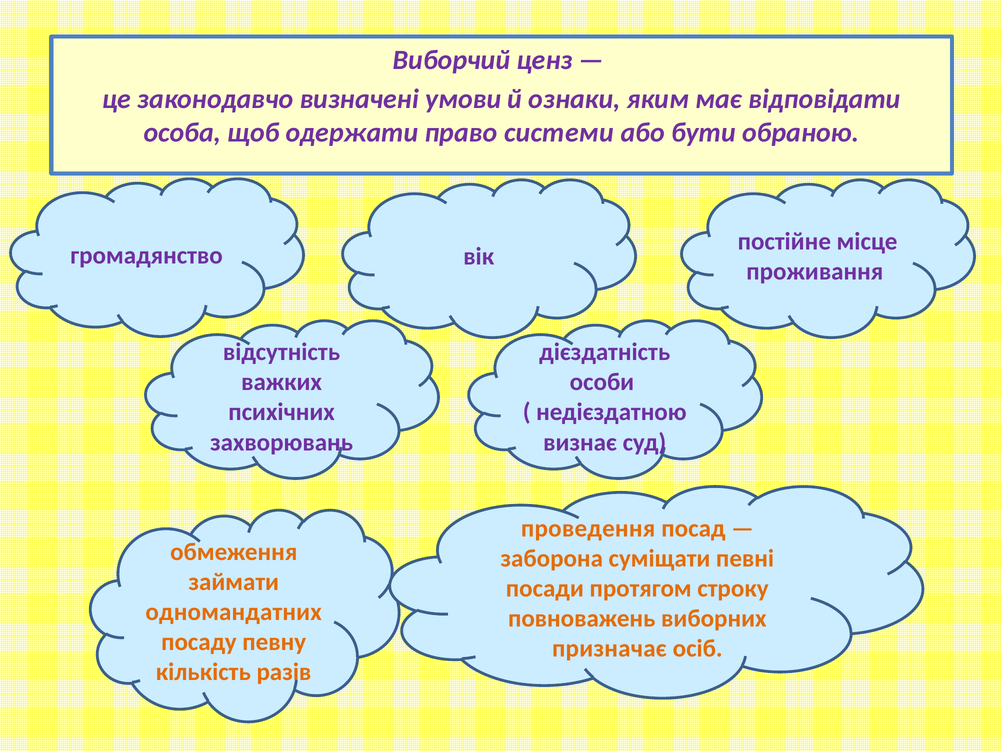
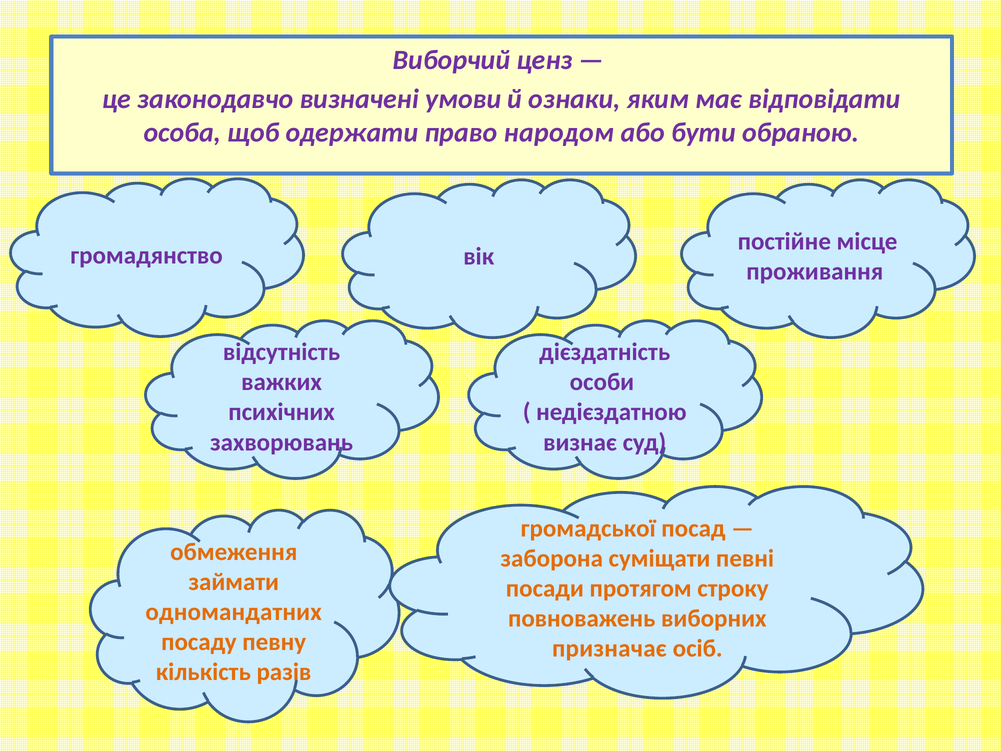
системи: системи -> народом (559, 132)
проведення: проведення -> громадської (588, 528)
